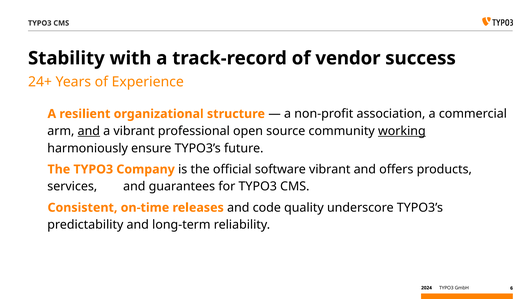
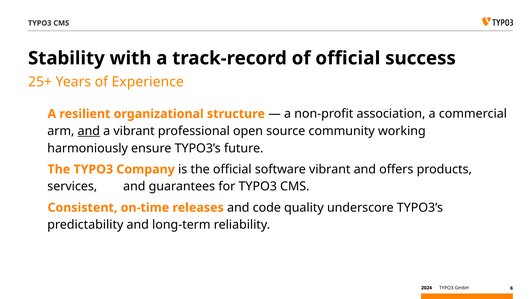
of vendor: vendor -> official (348, 58)
24+: 24+ -> 25+ (40, 82)
working underline: present -> none (402, 131)
